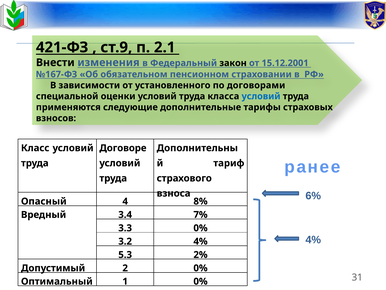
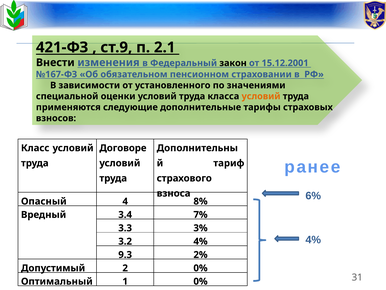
договорами: договорами -> значениями (256, 85)
условий colour: blue -> orange (261, 96)
3.3 0%: 0% -> 3% (201, 228)
5.3: 5.3 -> 9.3 (125, 254)
